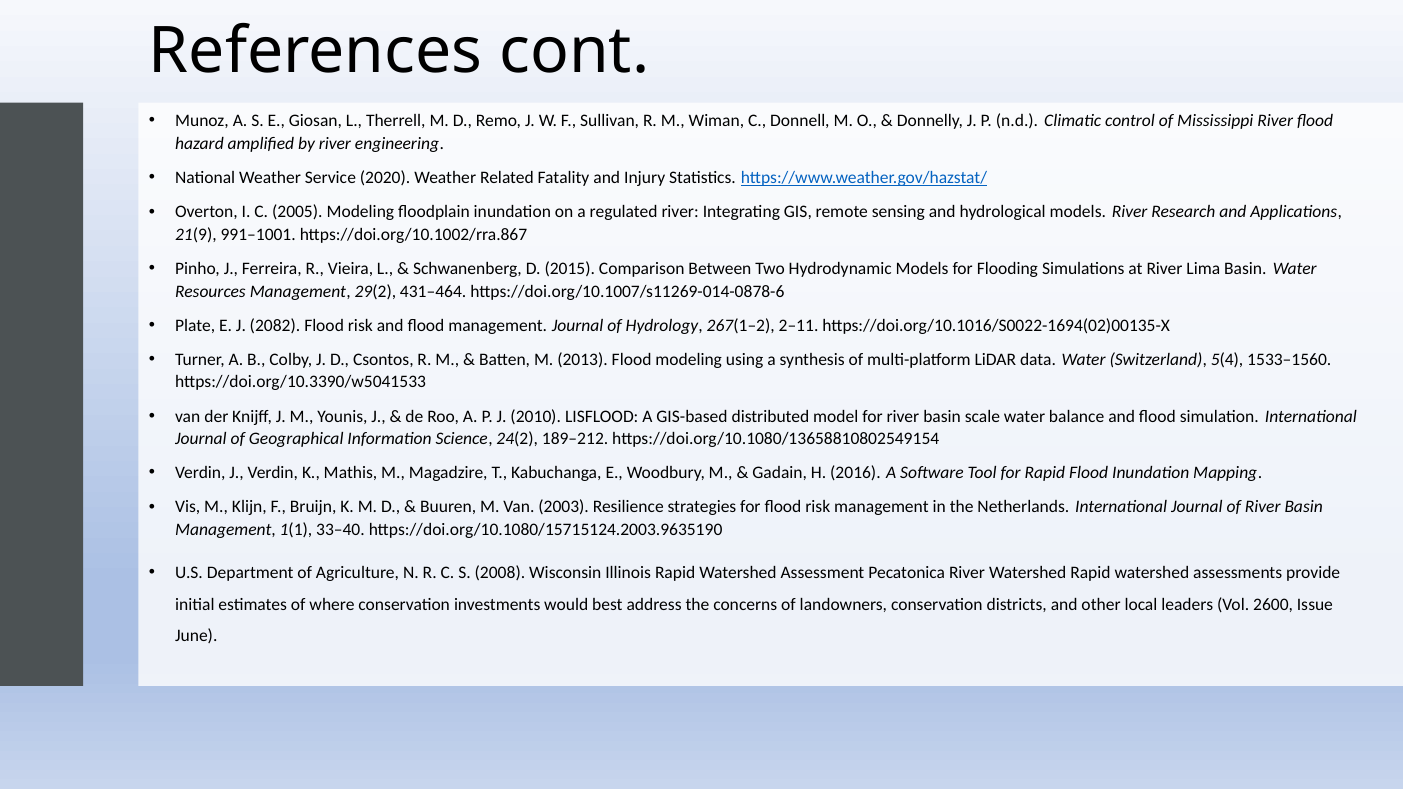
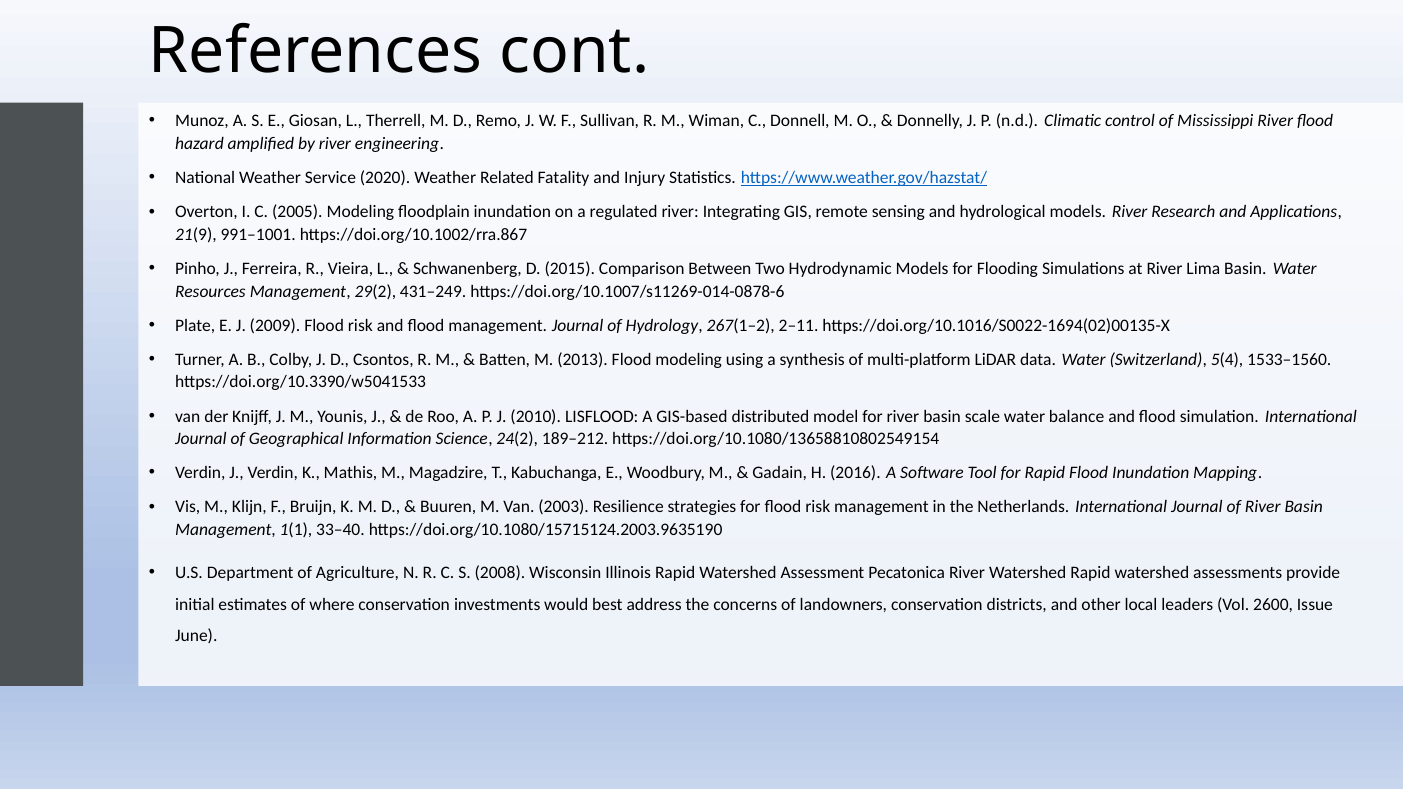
431–464: 431–464 -> 431–249 (433, 291)
2082: 2082 -> 2009 (275, 326)
